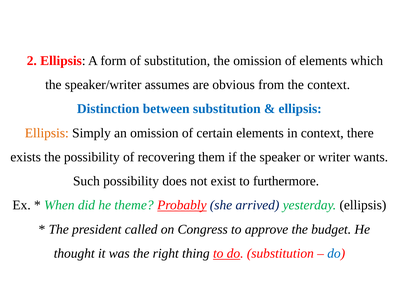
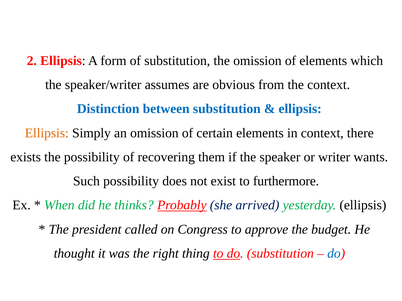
theme: theme -> thinks (134, 206)
